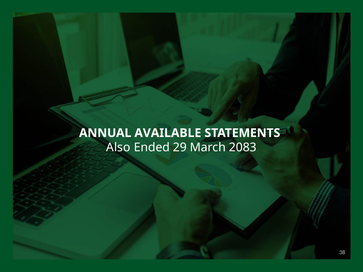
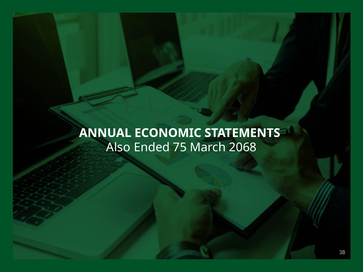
AVAILABLE: AVAILABLE -> ECONOMIC (168, 133)
29: 29 -> 75 (180, 148)
2083: 2083 -> 2068 (243, 148)
